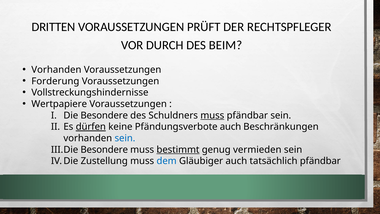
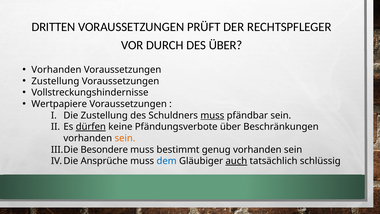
DES BEIM: BEIM -> ÜBER (226, 45)
Forderung: Forderung -> Zustellung (55, 81)
Die Besondere: Besondere -> Zustellung (104, 115)
Pfändungsverbote auch: auch -> über (230, 127)
sein colour: blue -> orange (125, 138)
bestimmt underline: present -> none (178, 149)
genug vermieden: vermieden -> vorhanden (257, 149)
Zustellung: Zustellung -> Ansprüche (104, 161)
auch underline: none -> present (236, 161)
tatsächlich pfändbar: pfändbar -> schlüssig (320, 161)
